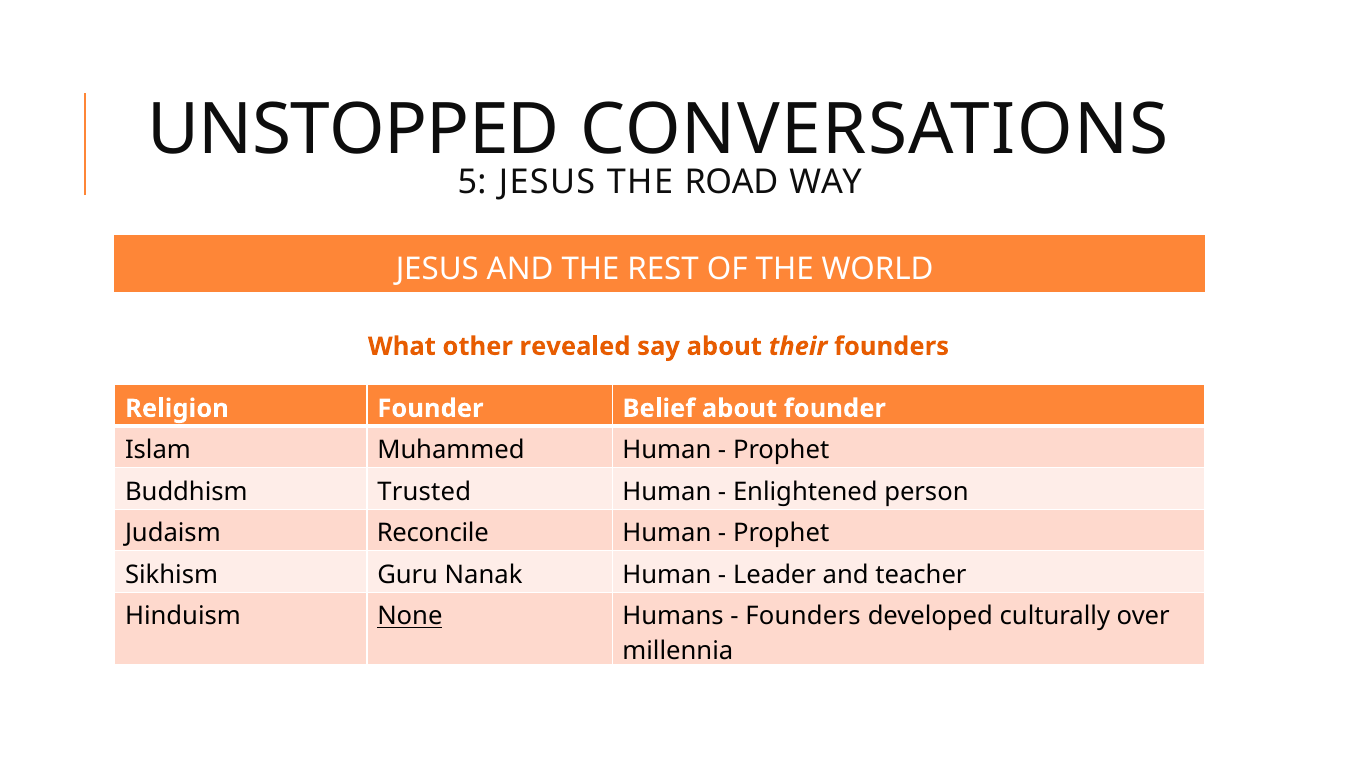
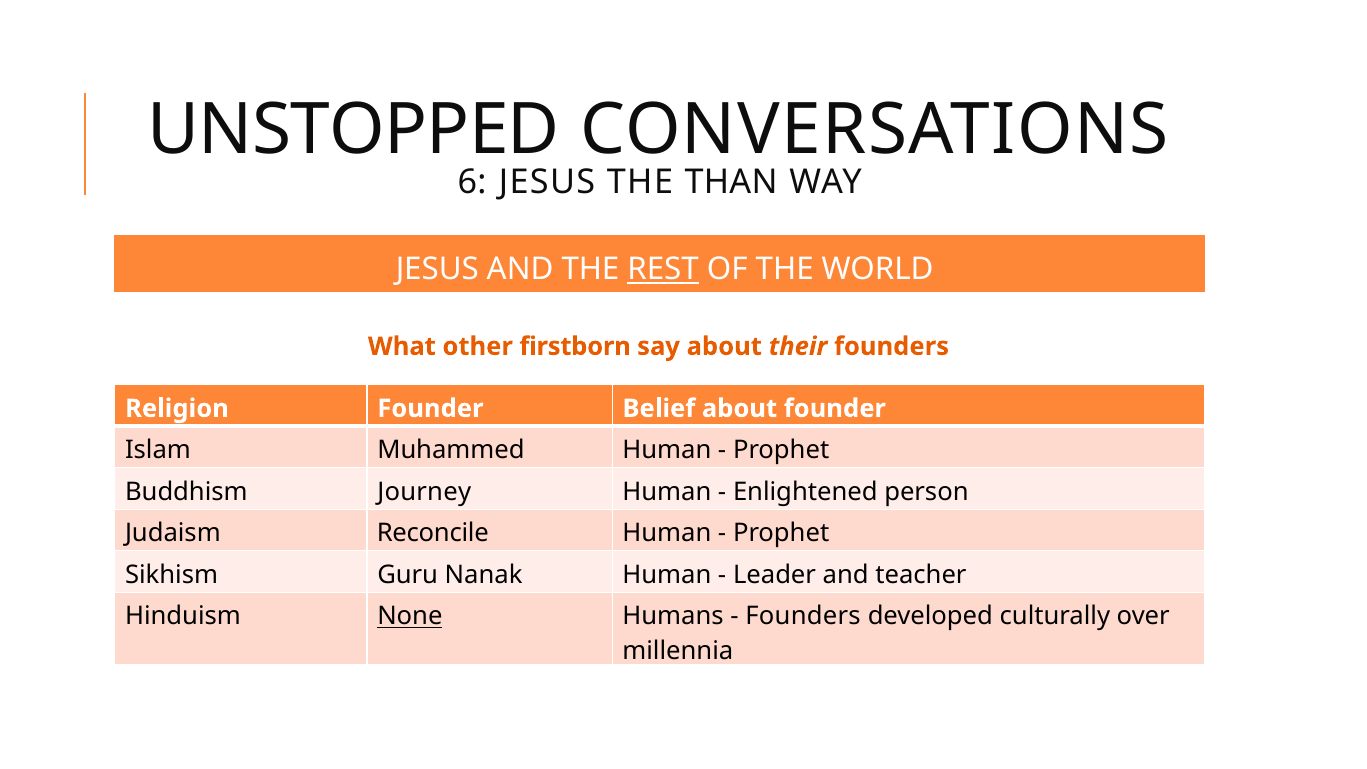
5: 5 -> 6 (472, 182)
ROAD: ROAD -> THAN (731, 182)
REST underline: none -> present (663, 269)
revealed: revealed -> firstborn (575, 346)
Trusted: Trusted -> Journey (424, 492)
